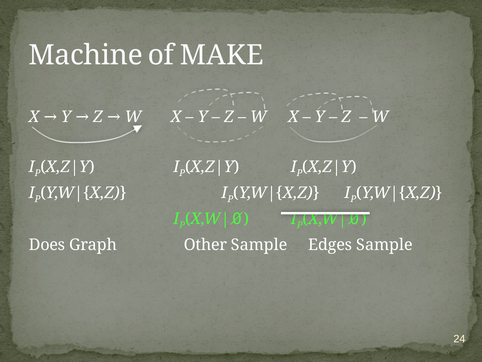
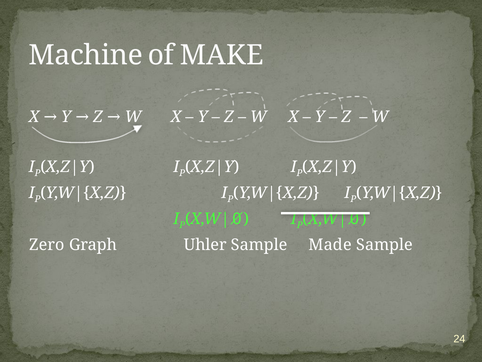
Does: Does -> Zero (47, 244)
Other: Other -> Uhler (205, 244)
Edges: Edges -> Made (330, 244)
